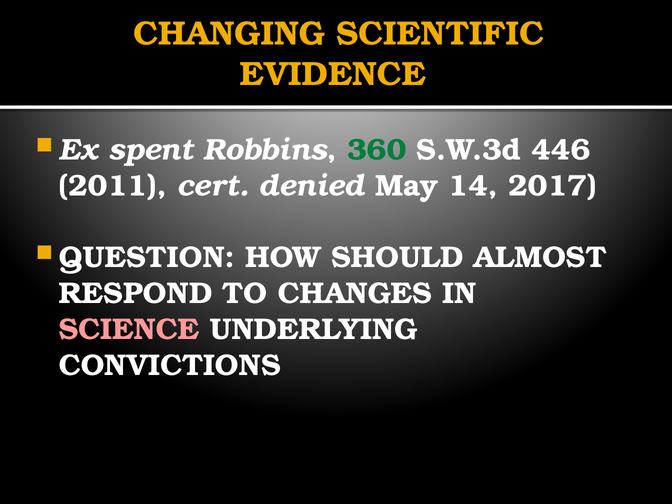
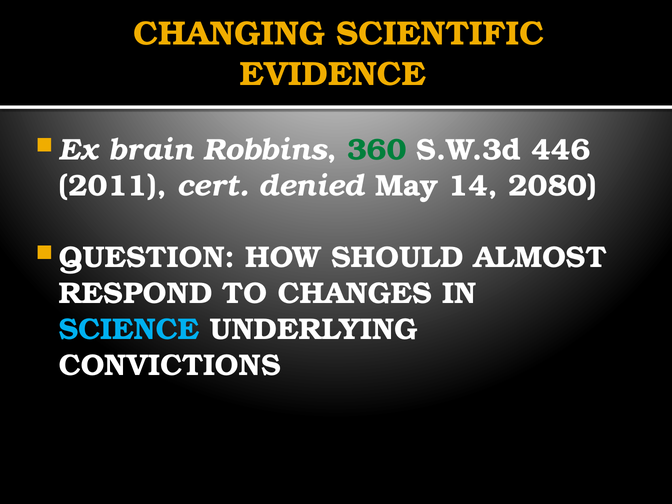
spent: spent -> brain (151, 150)
2017: 2017 -> 2080 (552, 186)
SCIENCE colour: pink -> light blue (129, 329)
